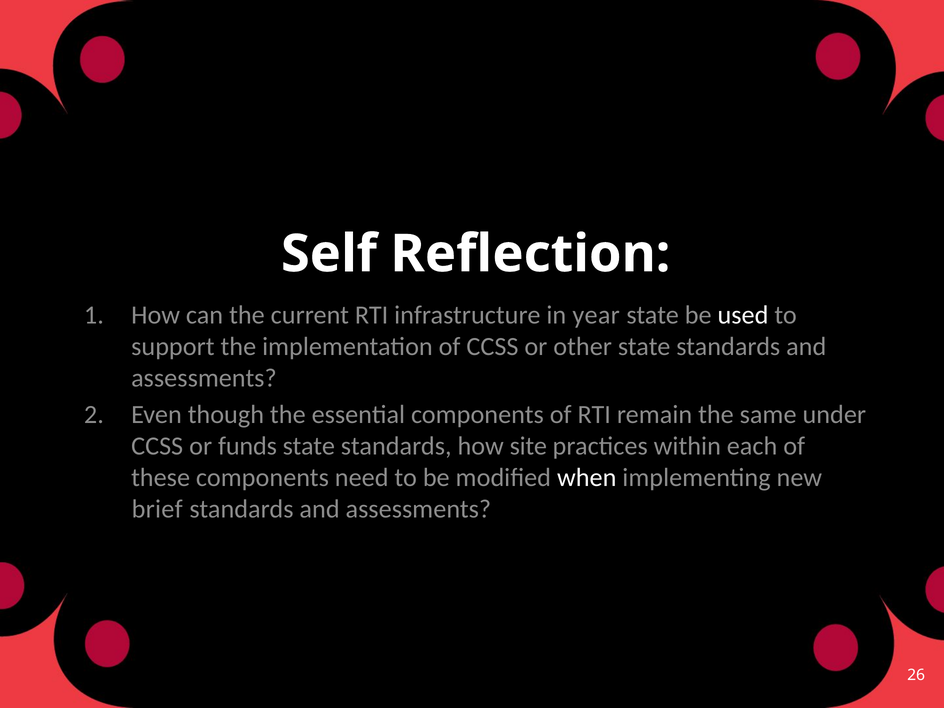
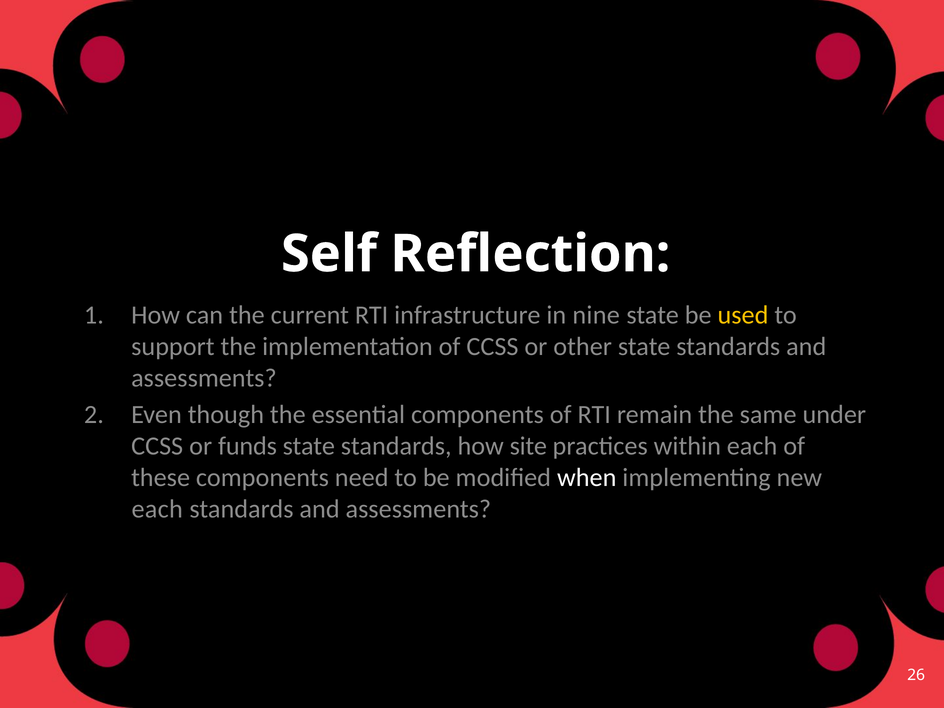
year: year -> nine (596, 315)
used colour: white -> yellow (743, 315)
brief: brief -> each (157, 509)
